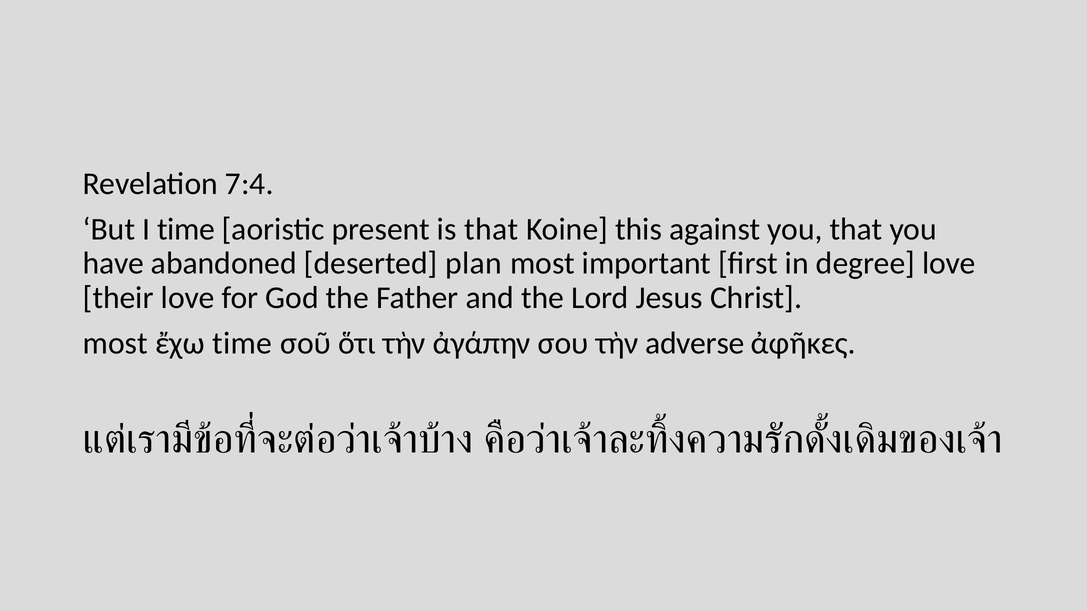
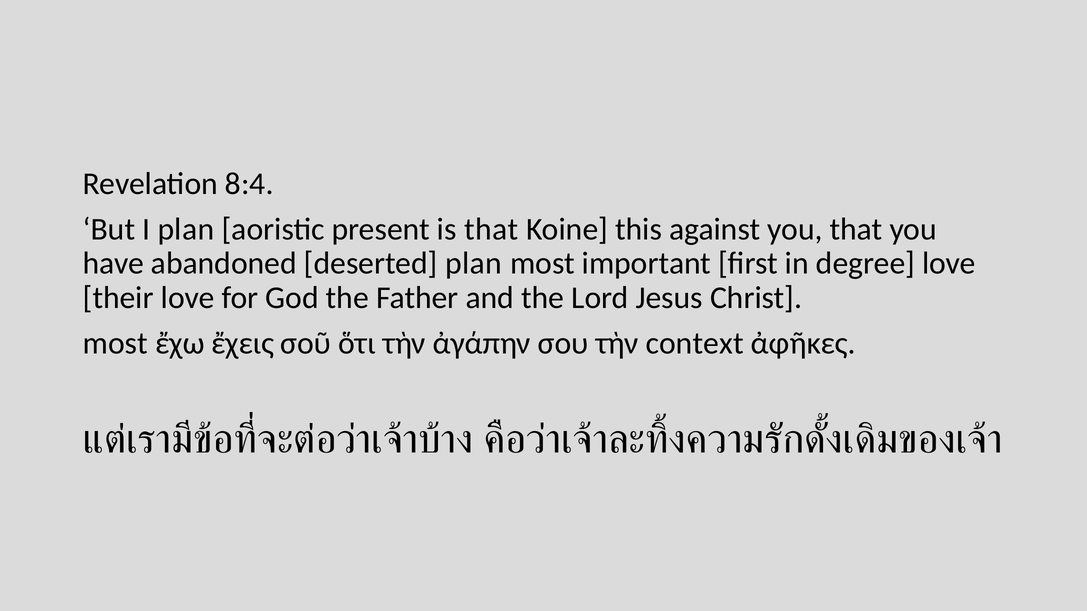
7:4: 7:4 -> 8:4 (249, 184)
I time: time -> plan (186, 229)
ἔχω time: time -> ἔχεις (243, 343)
adverse: adverse -> context (695, 343)
